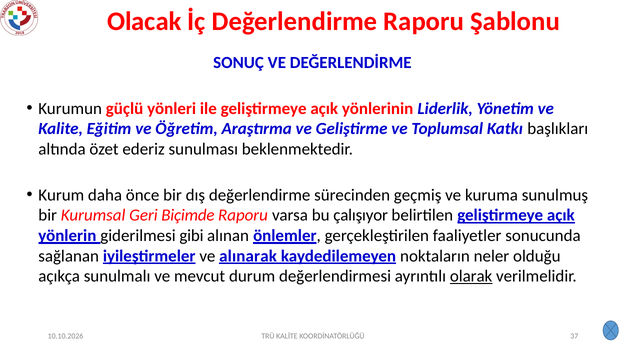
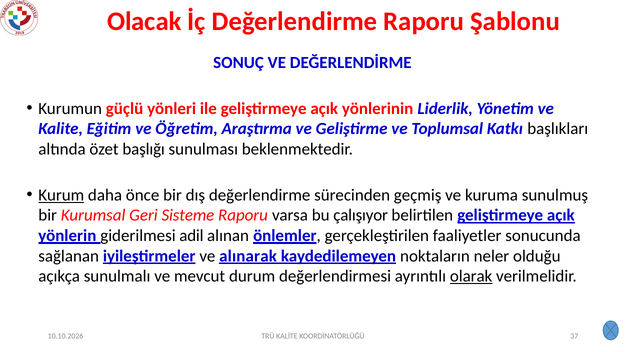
ederiz: ederiz -> başlığı (144, 149)
Kurum underline: none -> present (61, 195)
Biçimde: Biçimde -> Sisteme (188, 215)
gibi: gibi -> adil (191, 236)
